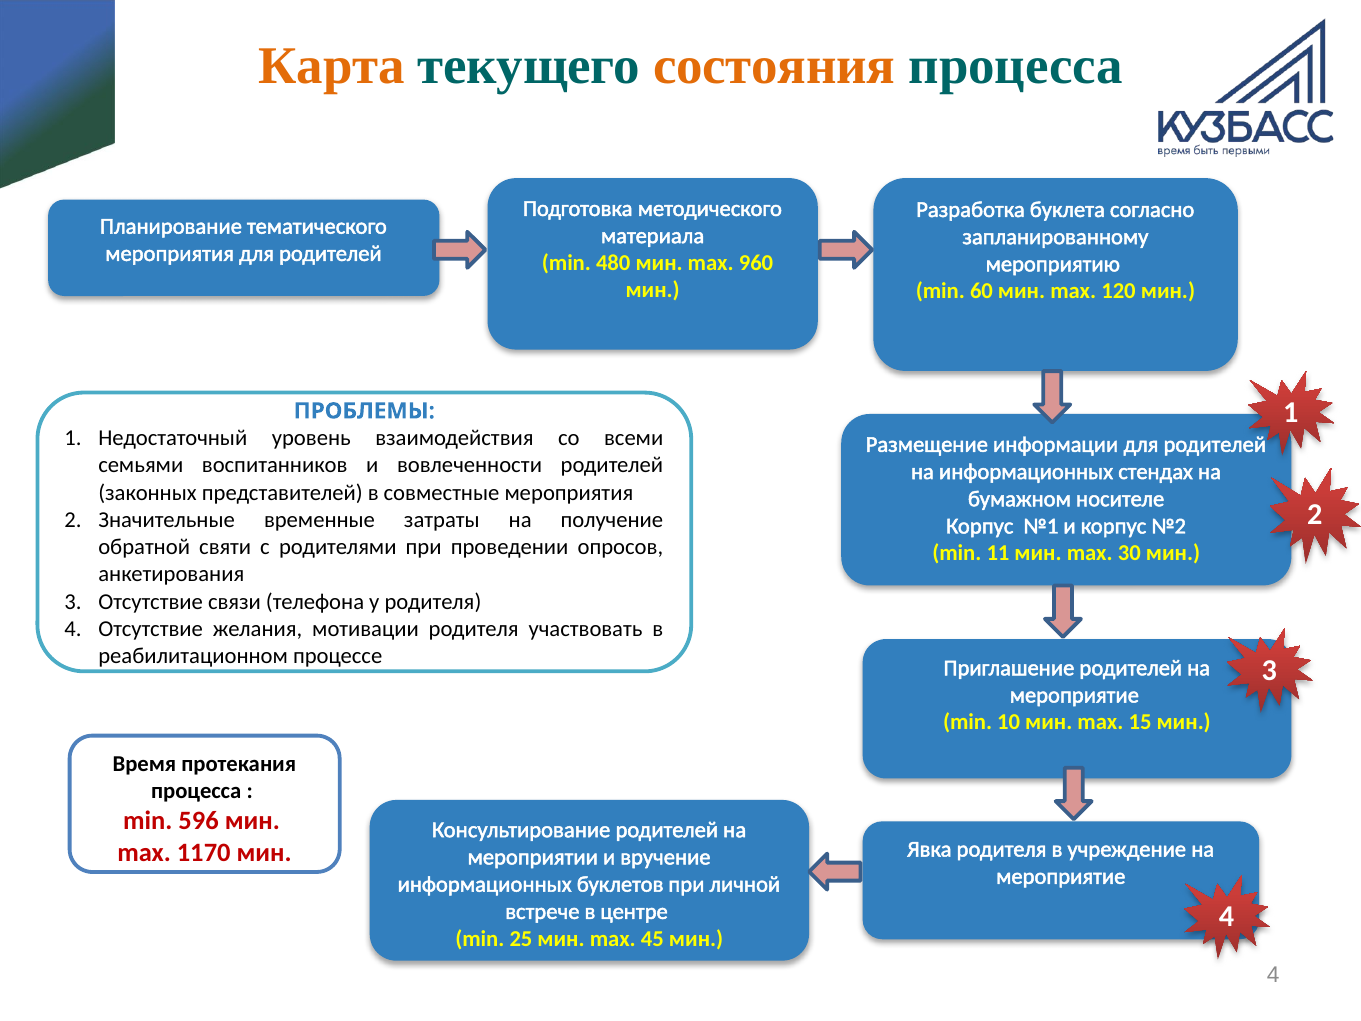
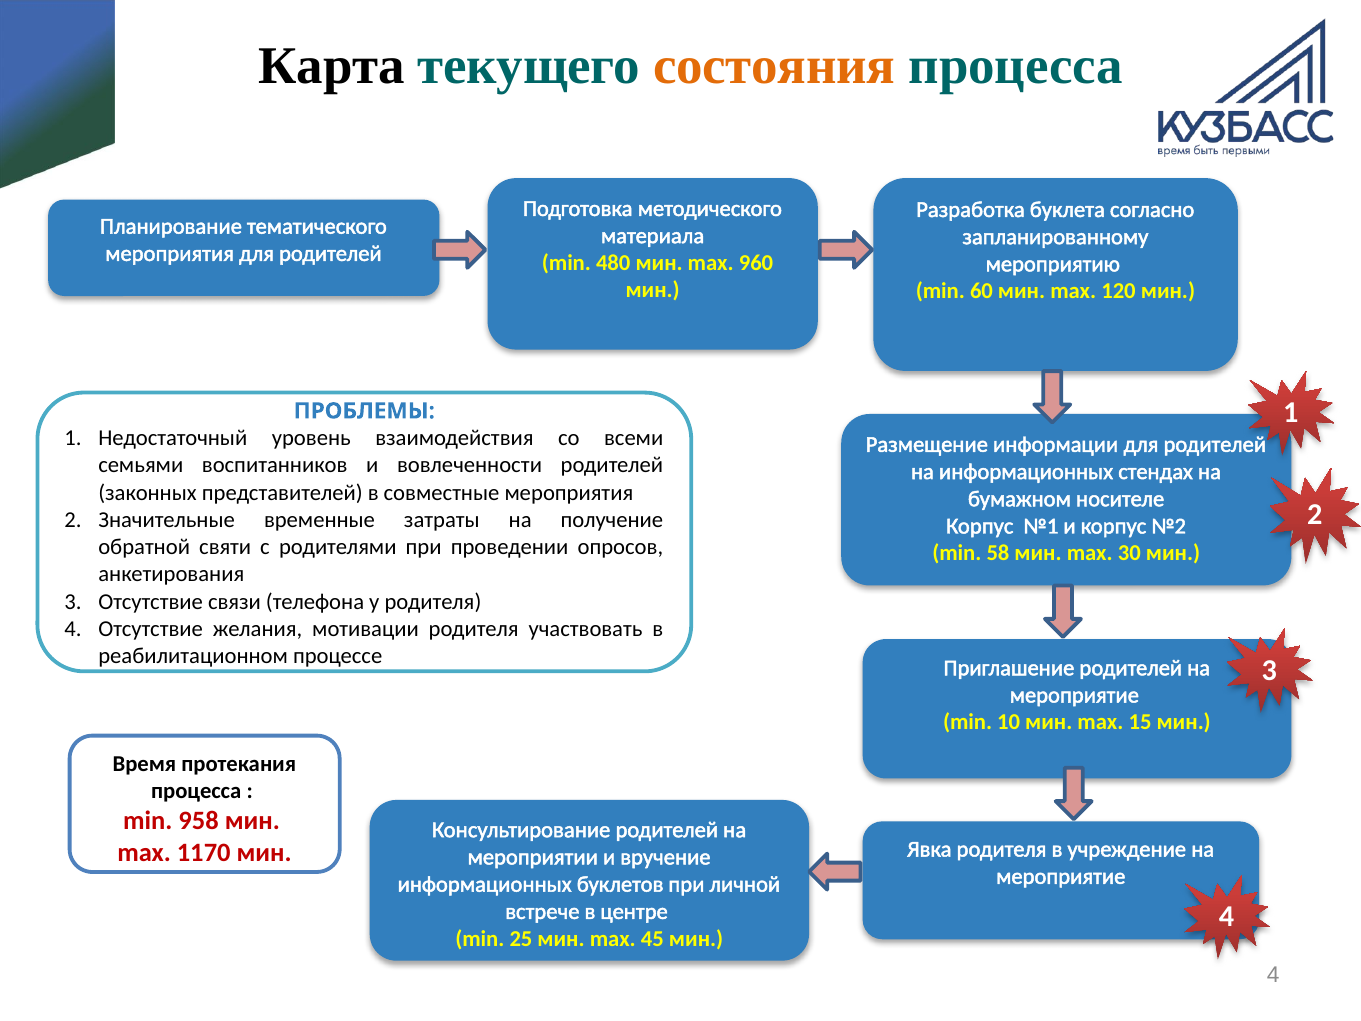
Карта colour: orange -> black (332, 66)
11: 11 -> 58 (998, 553)
596: 596 -> 958 (199, 821)
